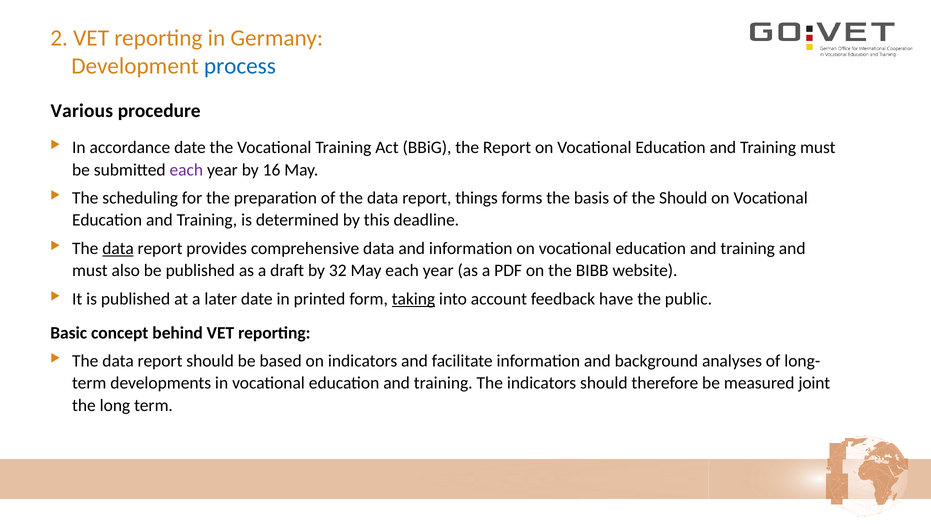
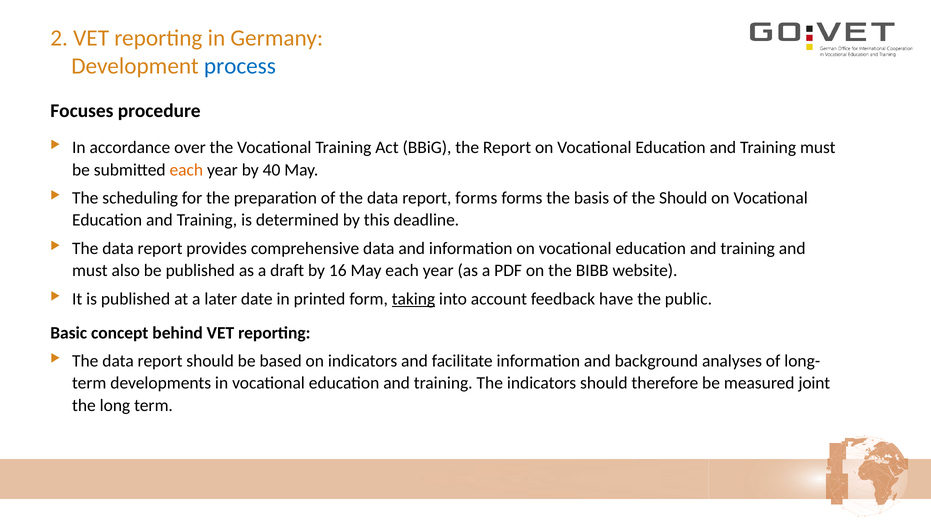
Various: Various -> Focuses (82, 111)
accordance date: date -> over (190, 147)
each colour: purple -> orange (186, 170)
16: 16 -> 40 (272, 170)
report things: things -> forms (476, 198)
data underline: present -> none (118, 248)
32: 32 -> 16 (338, 271)
